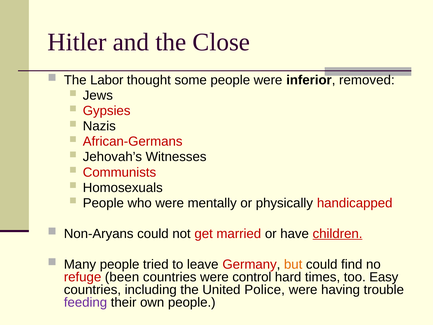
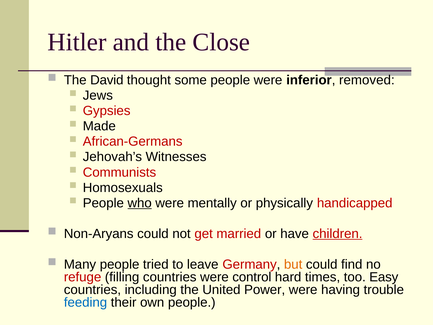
Labor: Labor -> David (107, 80)
Nazis: Nazis -> Made (99, 126)
who underline: none -> present (140, 203)
been: been -> filling (122, 277)
Police: Police -> Power (265, 290)
feeding colour: purple -> blue (86, 302)
